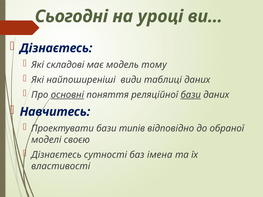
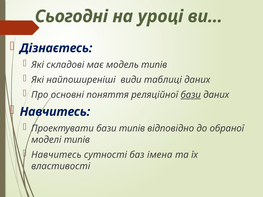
модель тому: тому -> типів (154, 65)
основні underline: present -> none (67, 95)
моделі своєю: своєю -> типів (77, 140)
Дізнаєтесь: Дізнаєтесь -> Навчитесь (56, 155)
